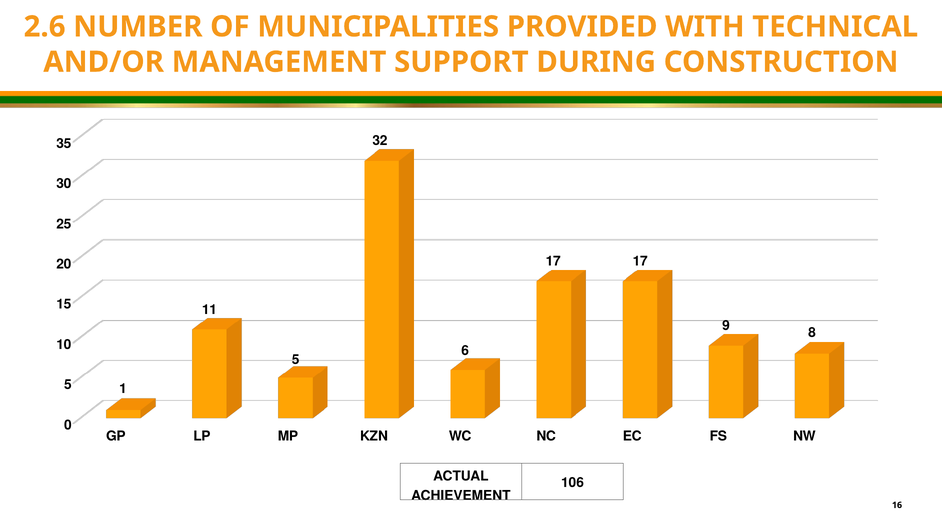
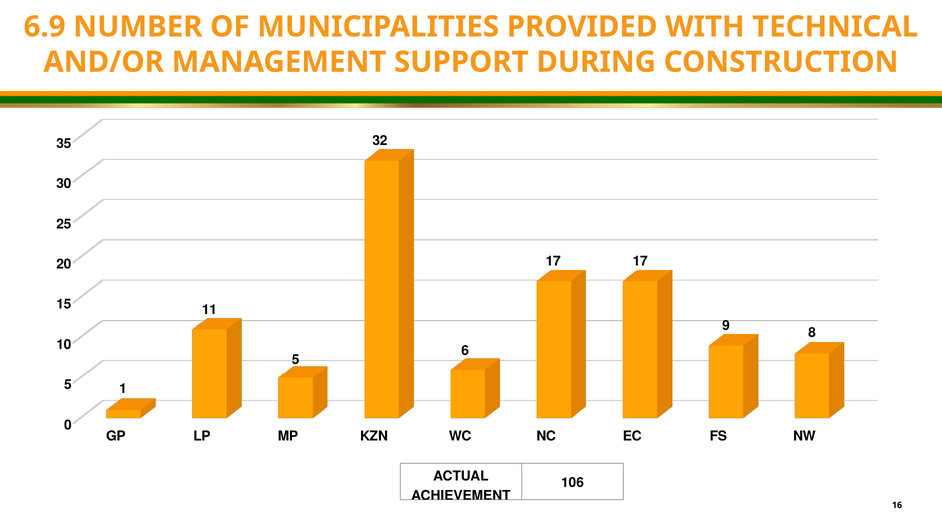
2.6: 2.6 -> 6.9 (45, 27)
